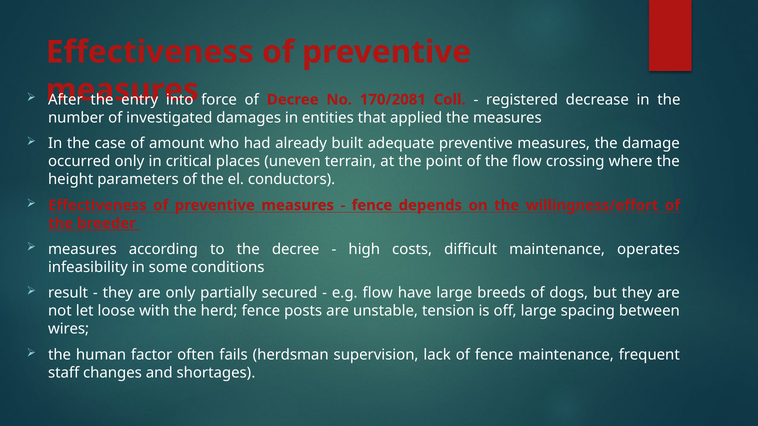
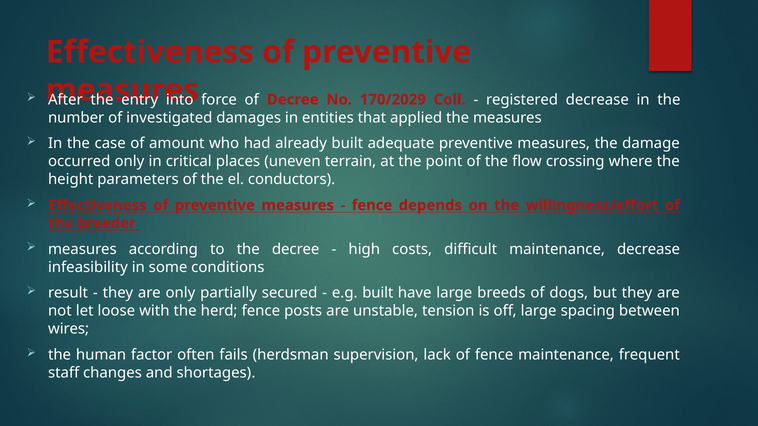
170/2081: 170/2081 -> 170/2029 (393, 100)
maintenance operates: operates -> decrease (649, 249)
e.g flow: flow -> built (378, 293)
